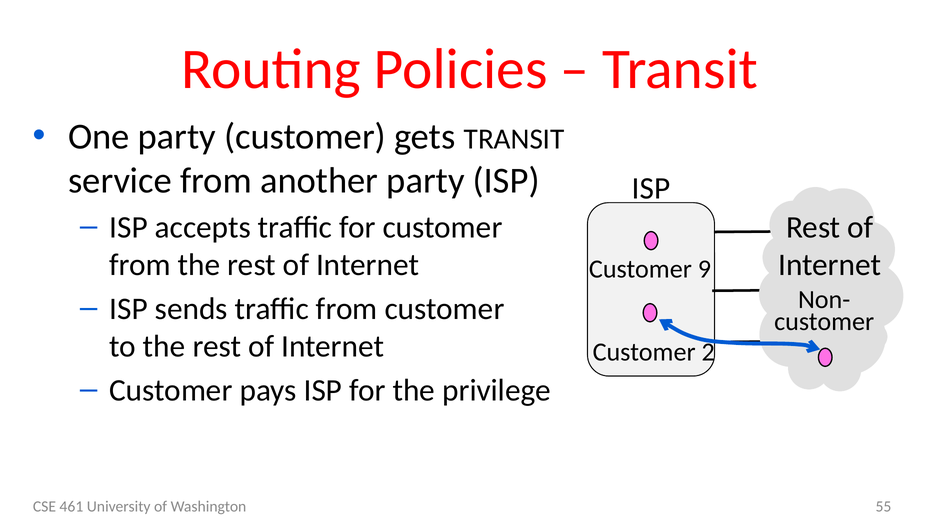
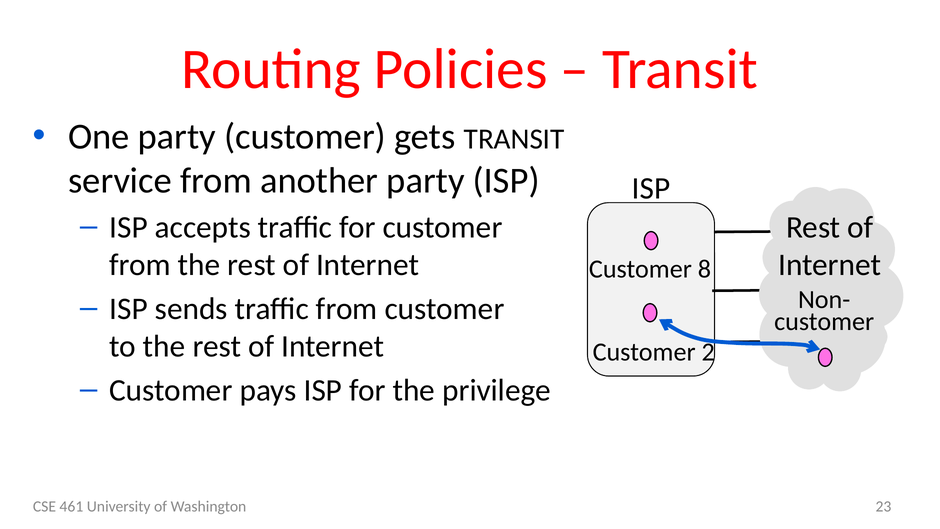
9: 9 -> 8 (704, 269)
55: 55 -> 23 (884, 507)
